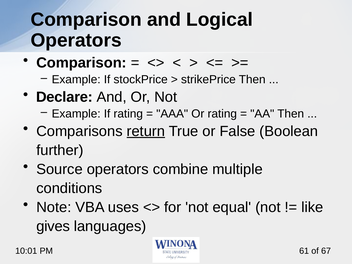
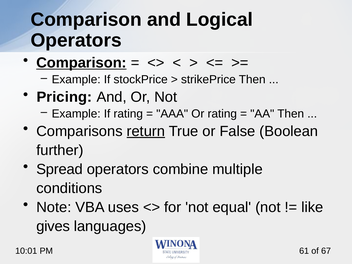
Comparison underline: none -> present (81, 63)
Declare: Declare -> Pricing (64, 97)
Source: Source -> Spread (60, 169)
